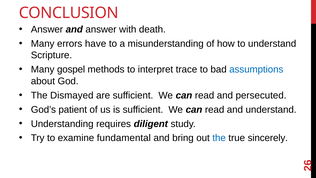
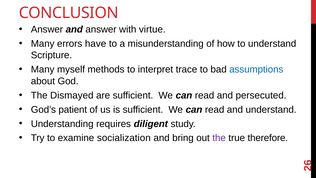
death: death -> virtue (152, 29)
gospel: gospel -> myself (71, 69)
fundamental: fundamental -> socialization (124, 138)
the colour: blue -> purple (219, 138)
sincerely: sincerely -> therefore (268, 138)
